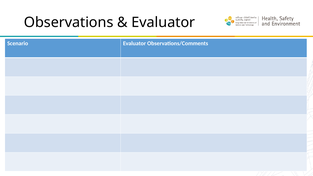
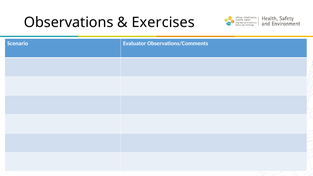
Evaluator: Evaluator -> Exercises (163, 23)
